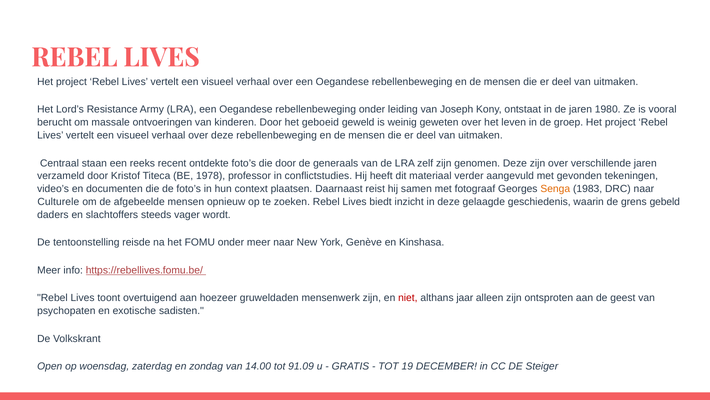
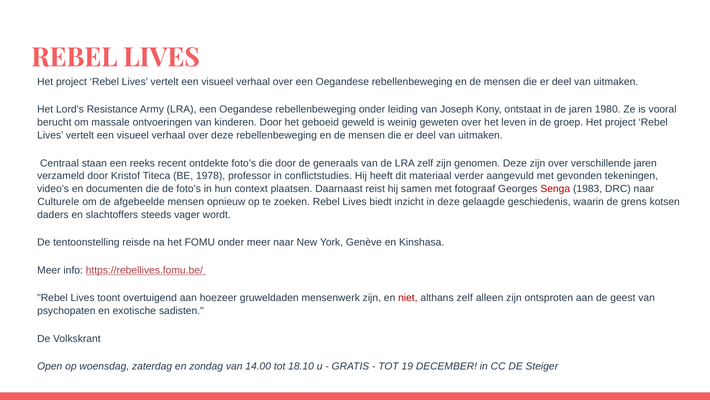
Senga colour: orange -> red (555, 189)
gebeld: gebeld -> kotsen (665, 202)
althans jaar: jaar -> zelf (465, 298)
91.09: 91.09 -> 18.10 (301, 366)
